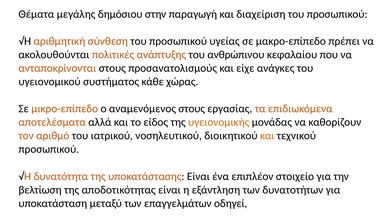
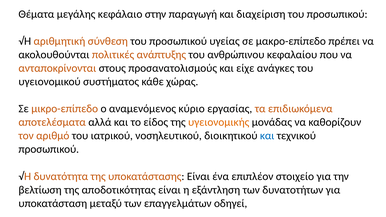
δημόσιου: δημόσιου -> κεφάλαιο (120, 14)
αναμενόμενος στους: στους -> κύριο (192, 109)
και colour: orange -> blue (267, 136)
